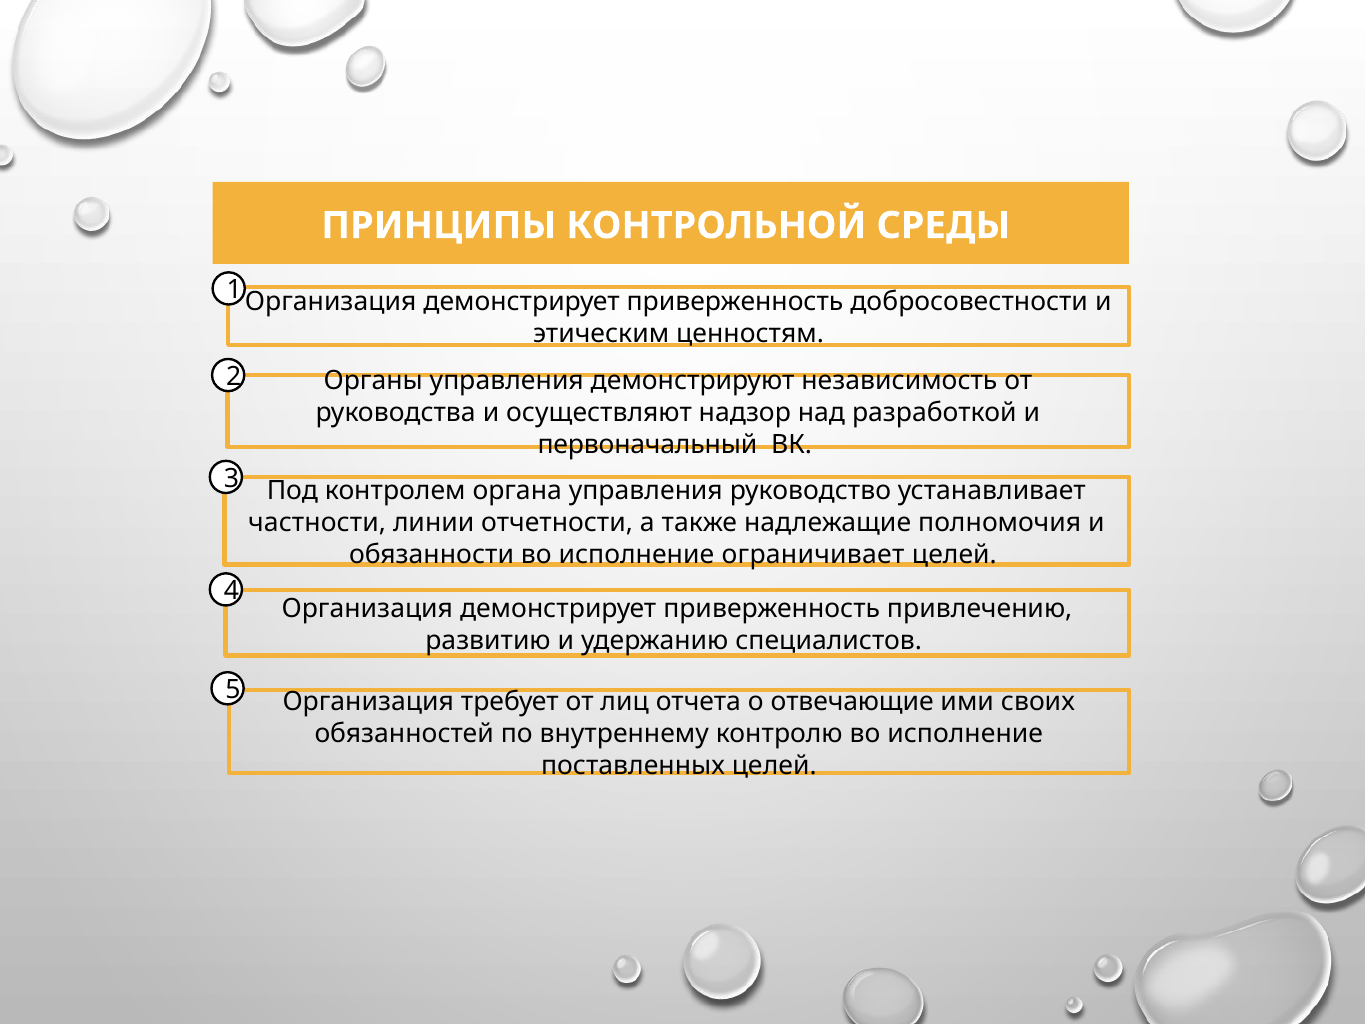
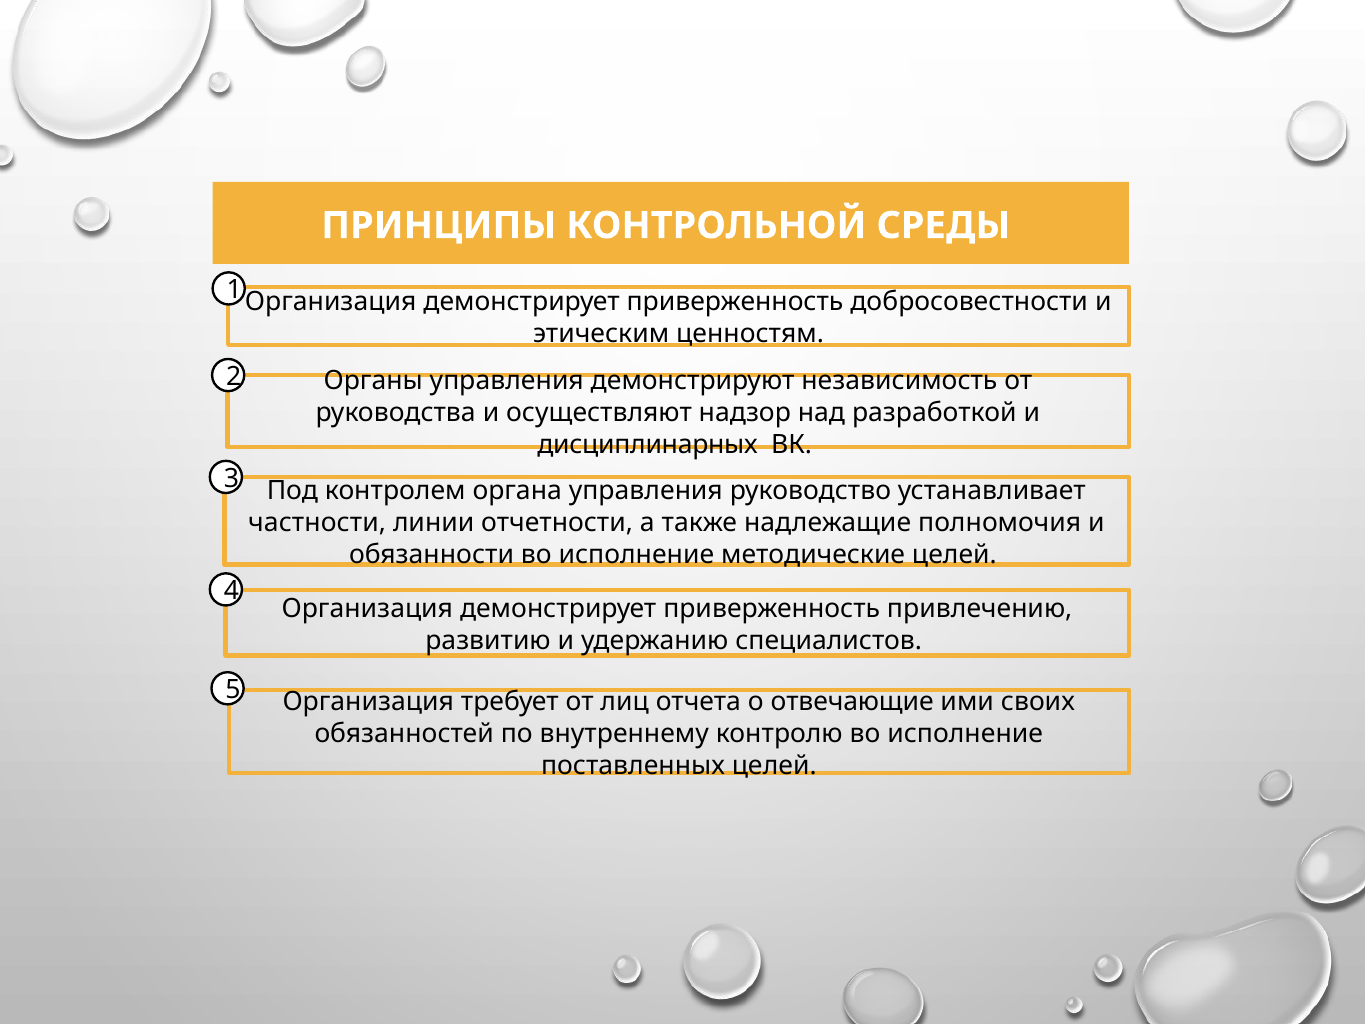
первоначальный: первоначальный -> дисциплинарных (647, 445)
ограничивает: ограничивает -> методические (813, 554)
